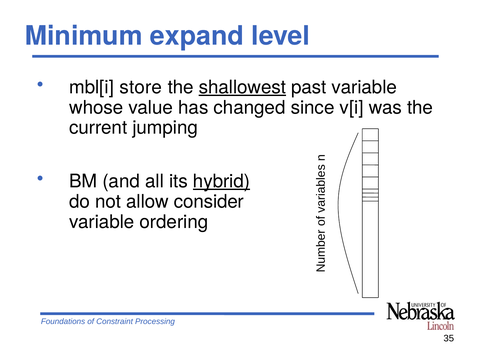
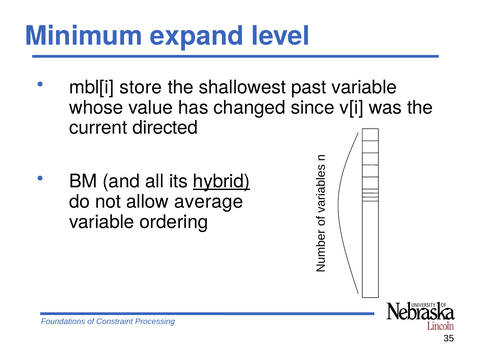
shallowest underline: present -> none (242, 87)
jumping: jumping -> directed (165, 128)
consider: consider -> average (209, 202)
